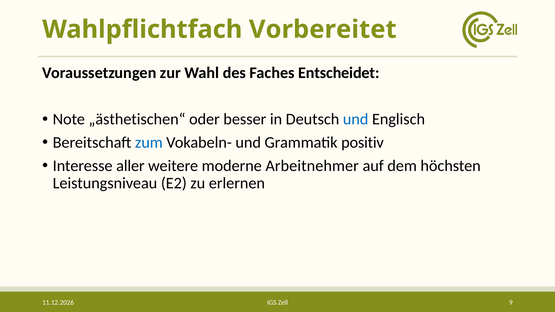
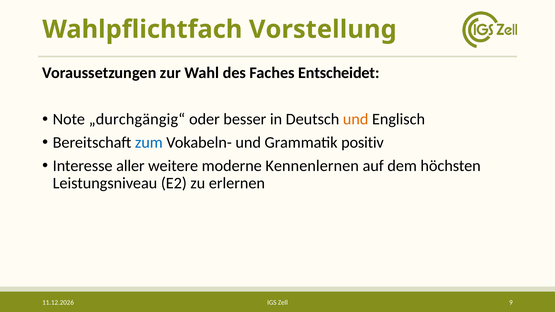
Vorbereitet: Vorbereitet -> Vorstellung (323, 29)
„ästhetischen“: „ästhetischen“ -> „durchgängig“ (137, 119)
und colour: blue -> orange (356, 119)
Arbeitnehmer: Arbeitnehmer -> Kennenlernen (312, 166)
